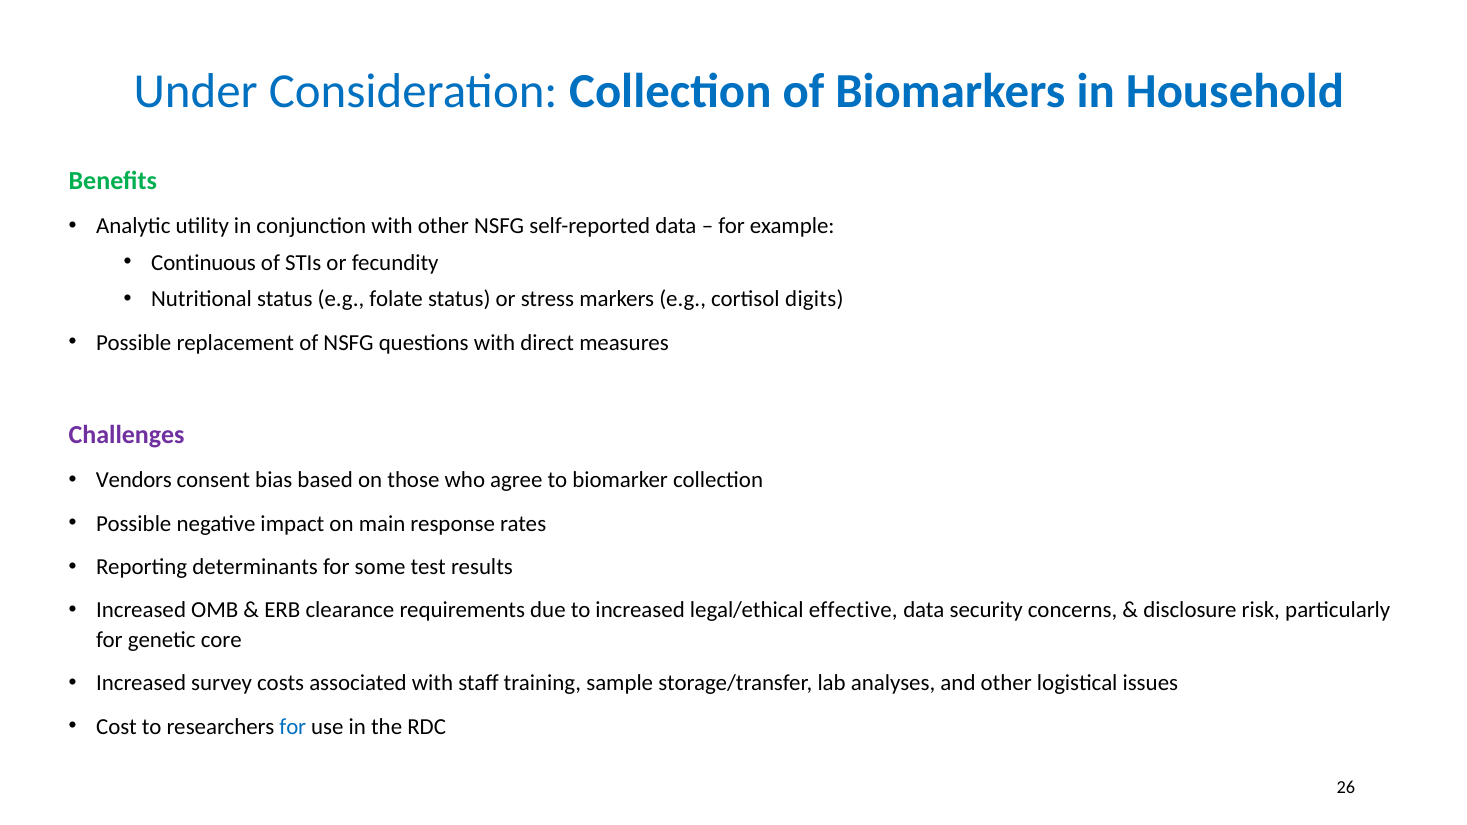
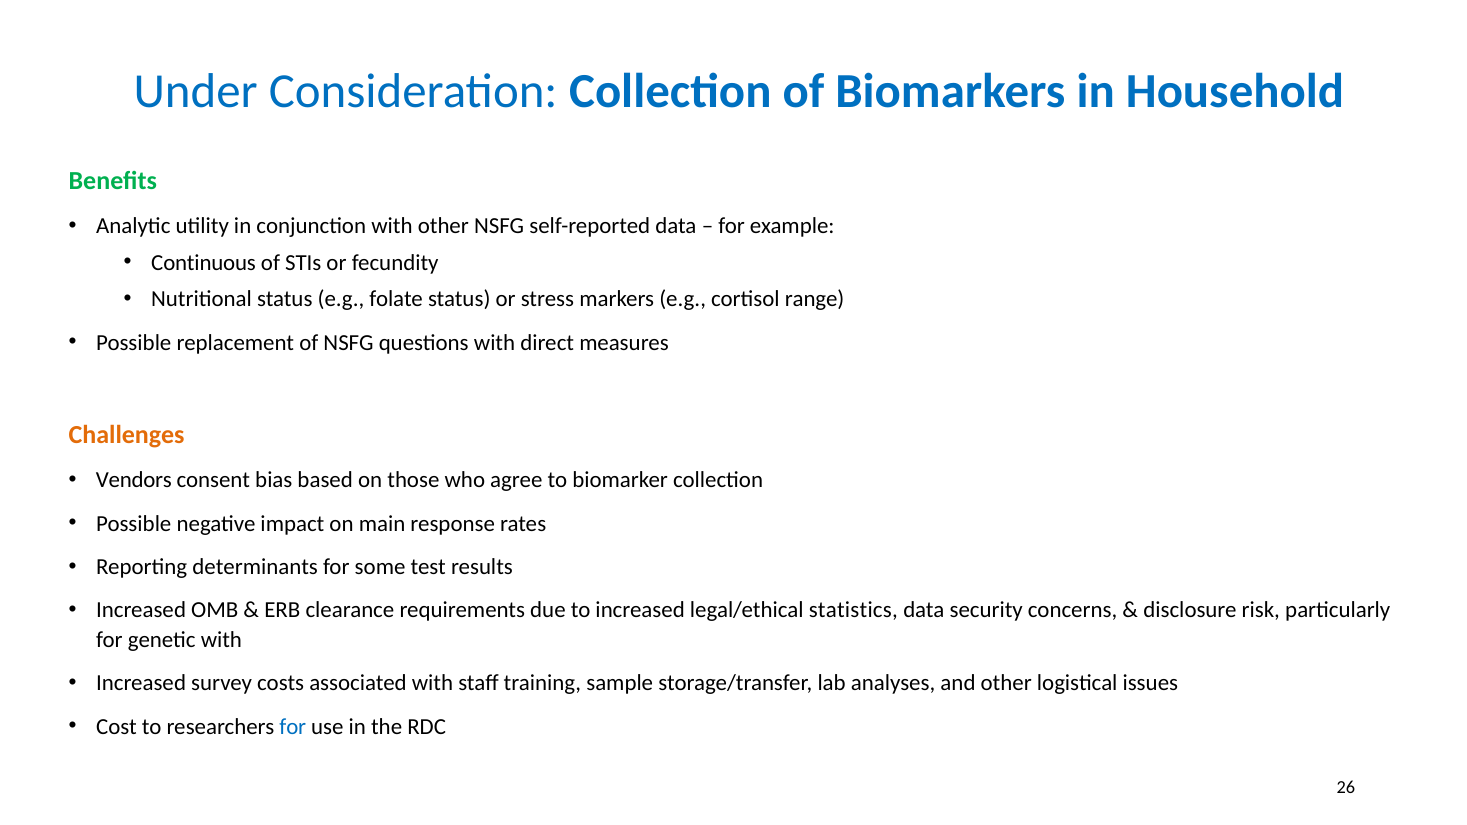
digits: digits -> range (815, 299)
Challenges colour: purple -> orange (127, 435)
effective: effective -> statistics (853, 610)
genetic core: core -> with (221, 640)
